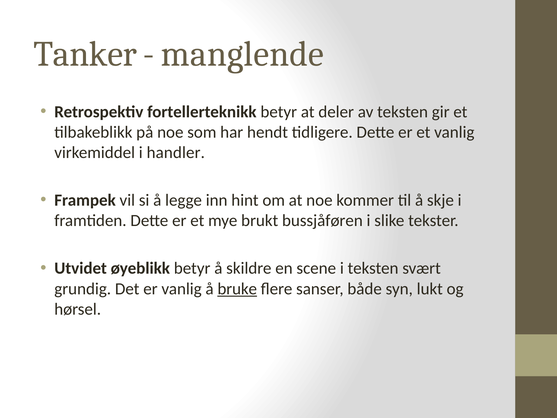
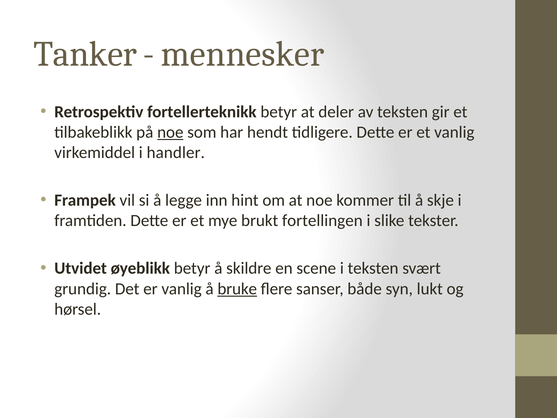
manglende: manglende -> mennesker (243, 54)
noe underline: none -> present (170, 132)
bussjåføren: bussjåføren -> fortellingen (322, 221)
